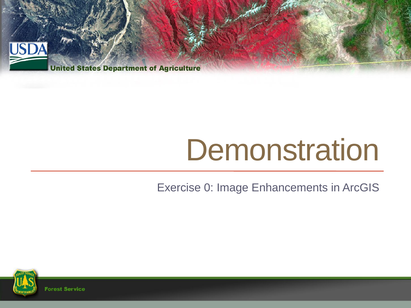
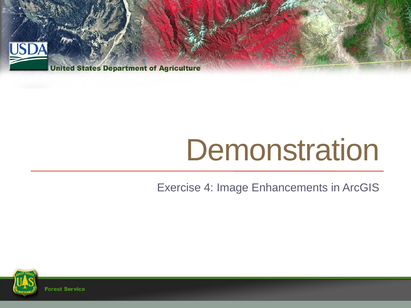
0: 0 -> 4 (209, 188)
